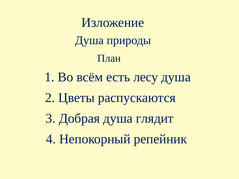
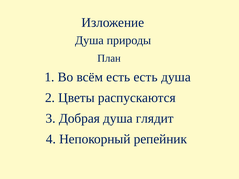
есть лесу: лесу -> есть (146, 77)
